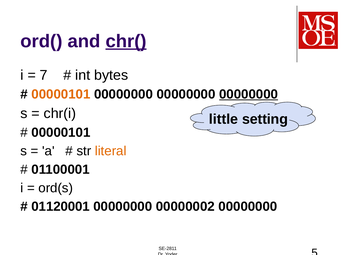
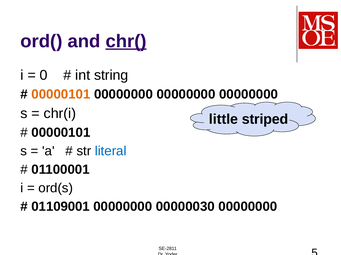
7: 7 -> 0 (44, 75)
bytes: bytes -> string (111, 75)
00000000 underline: present -> none (249, 94)
setting: setting -> striped (265, 120)
literal colour: orange -> blue (111, 151)
01120001: 01120001 -> 01109001 (61, 207)
00000002: 00000002 -> 00000030 (185, 207)
